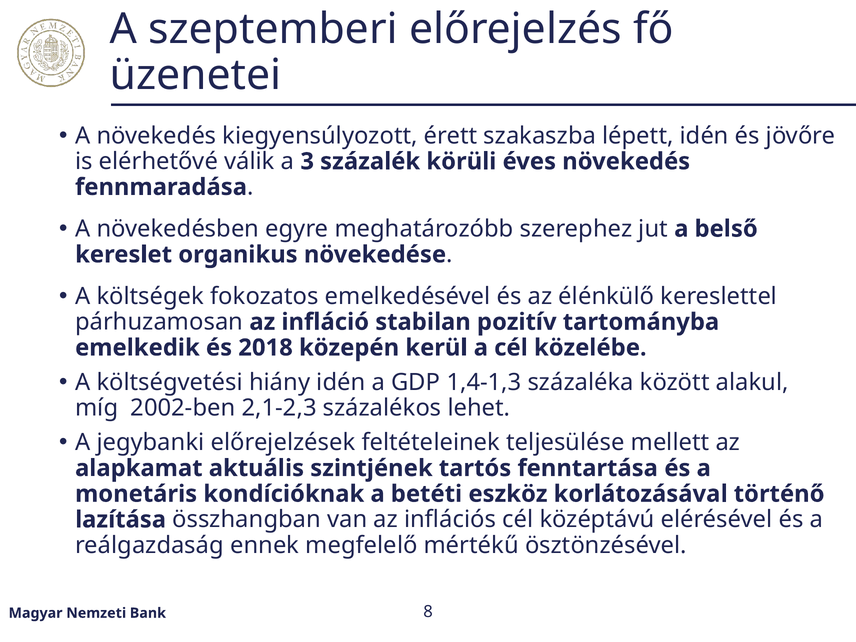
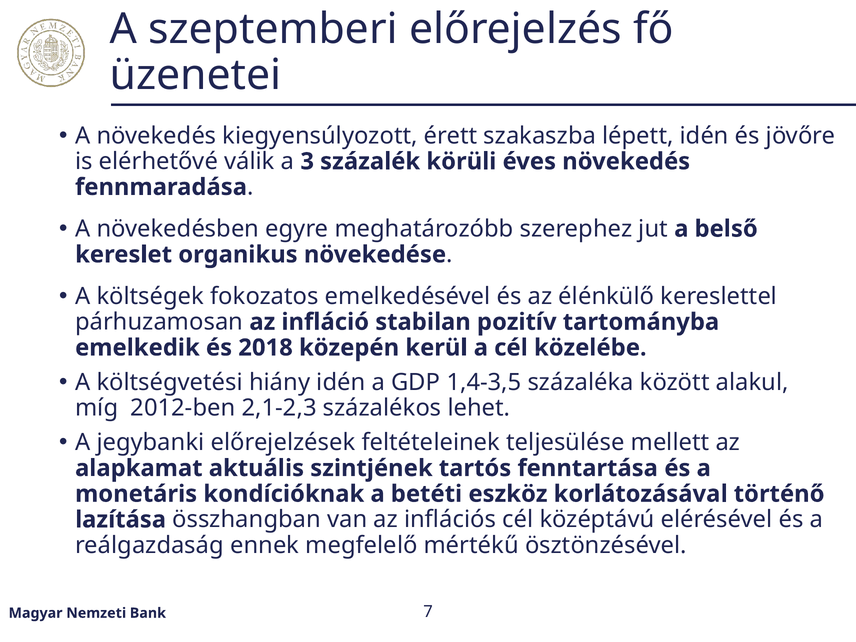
1,4-1,3: 1,4-1,3 -> 1,4-3,5 (484, 382)
2002-ben: 2002-ben -> 2012-ben (183, 408)
8: 8 -> 7 (428, 612)
